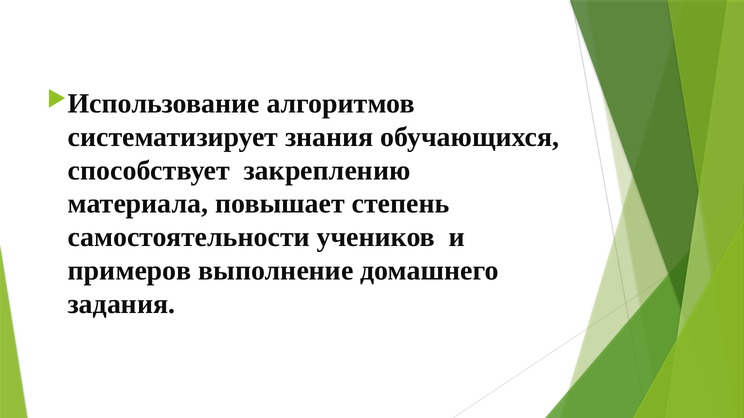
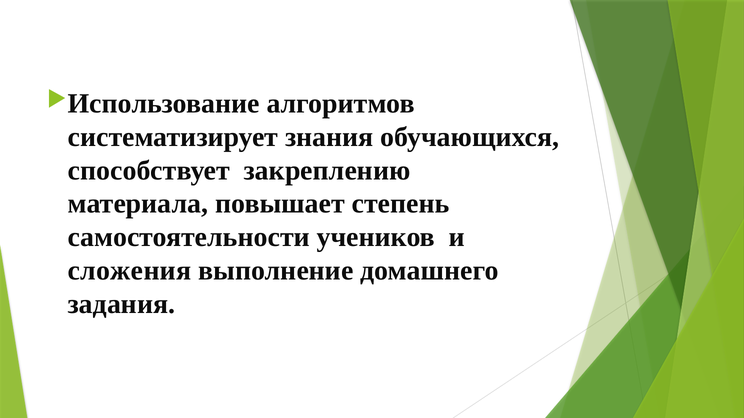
примеров: примеров -> сложения (130, 271)
